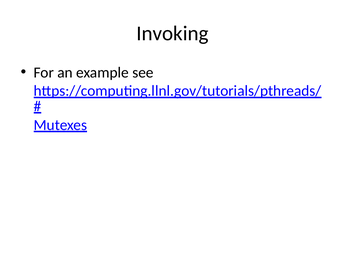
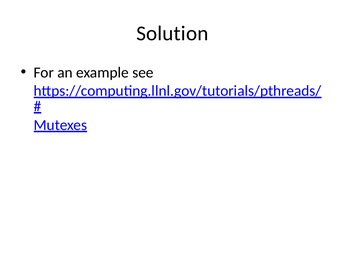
Invoking: Invoking -> Solution (172, 33)
